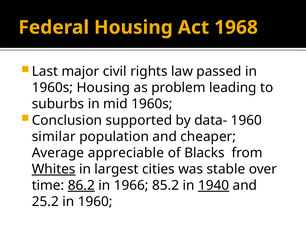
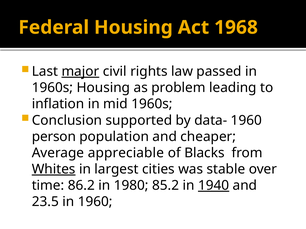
major underline: none -> present (80, 72)
suburbs: suburbs -> inflation (58, 104)
similar: similar -> person (54, 137)
86.2 underline: present -> none (81, 186)
1966: 1966 -> 1980 (131, 186)
25.2: 25.2 -> 23.5 (45, 202)
